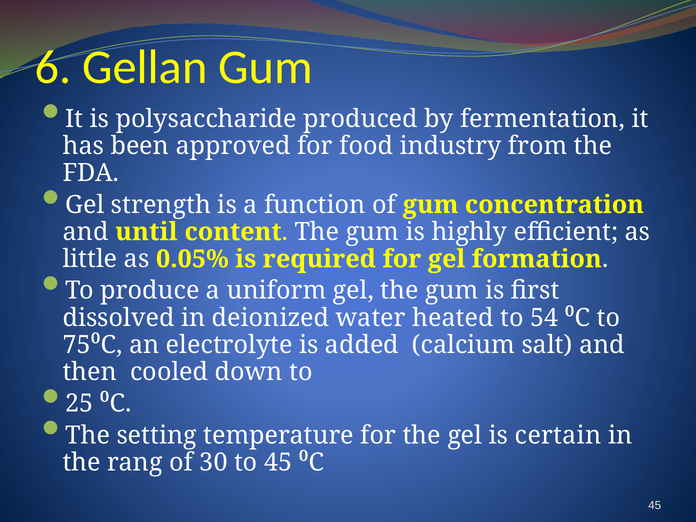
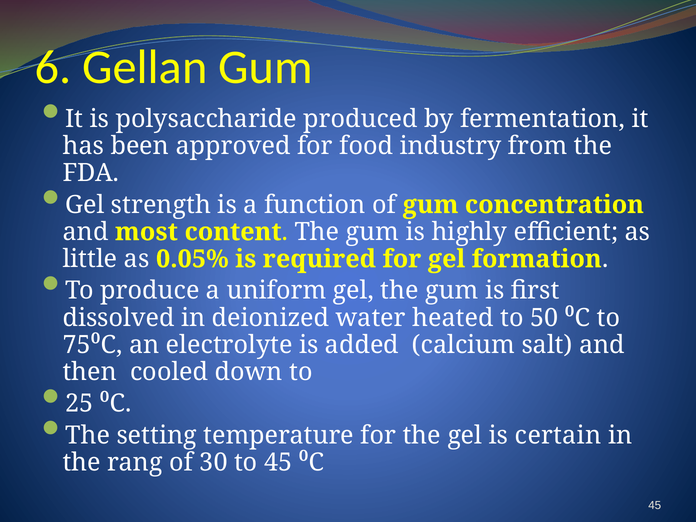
until: until -> most (146, 232)
54: 54 -> 50 (544, 318)
